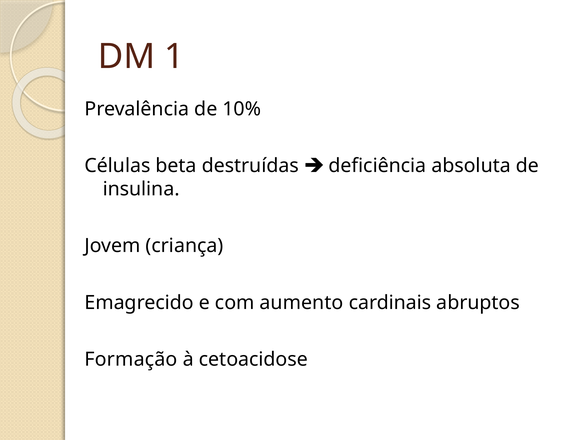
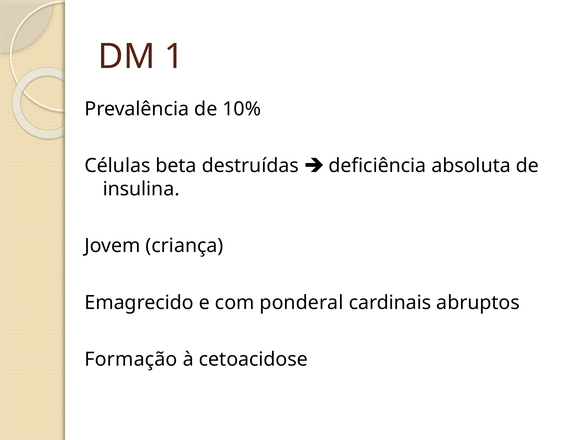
aumento: aumento -> ponderal (302, 303)
